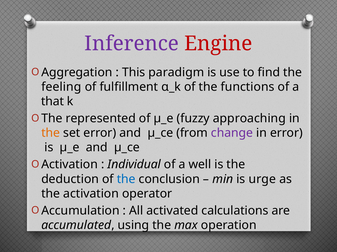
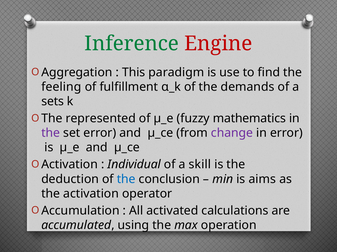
Inference colour: purple -> green (132, 44)
functions: functions -> demands (248, 87)
that: that -> sets (53, 102)
approaching: approaching -> mathematics (249, 119)
the colour: orange -> purple (51, 133)
well: well -> skill (200, 165)
urge: urge -> aims (262, 180)
